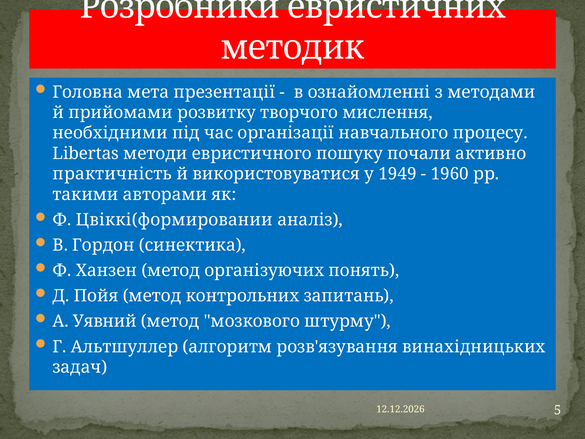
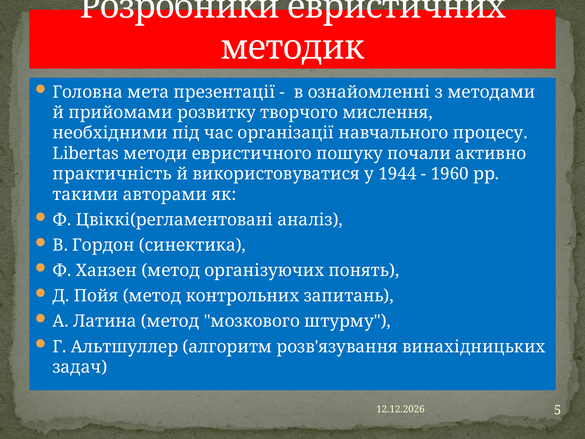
1949: 1949 -> 1944 (398, 174)
Цвіккі(формировании: Цвіккі(формировании -> Цвіккі(регламентовані (174, 220)
Уявний: Уявний -> Латина (105, 321)
